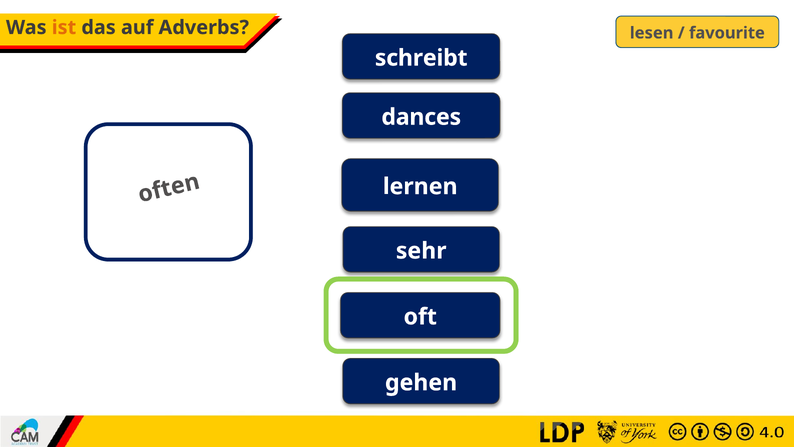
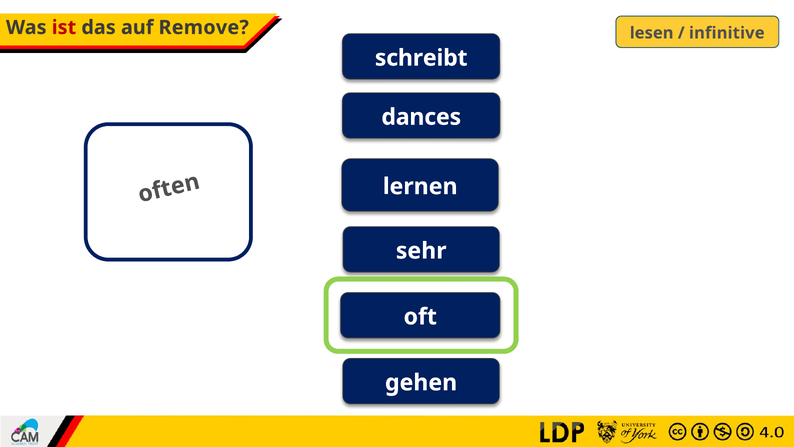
ist colour: orange -> red (64, 27)
Adverbs: Adverbs -> Remove (204, 27)
favourite: favourite -> infinitive (727, 33)
